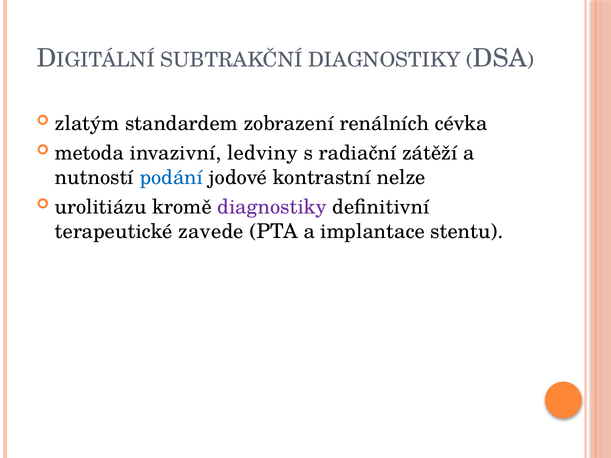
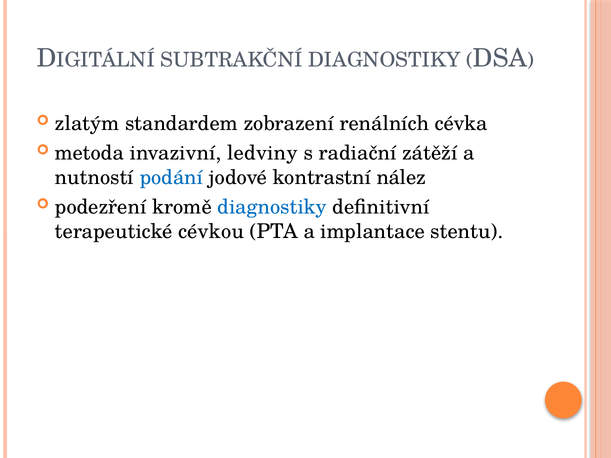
nelze: nelze -> nález (401, 178)
urolitiázu: urolitiázu -> podezření (101, 207)
diagnostiky colour: purple -> blue (272, 207)
zavede: zavede -> cévkou (211, 232)
